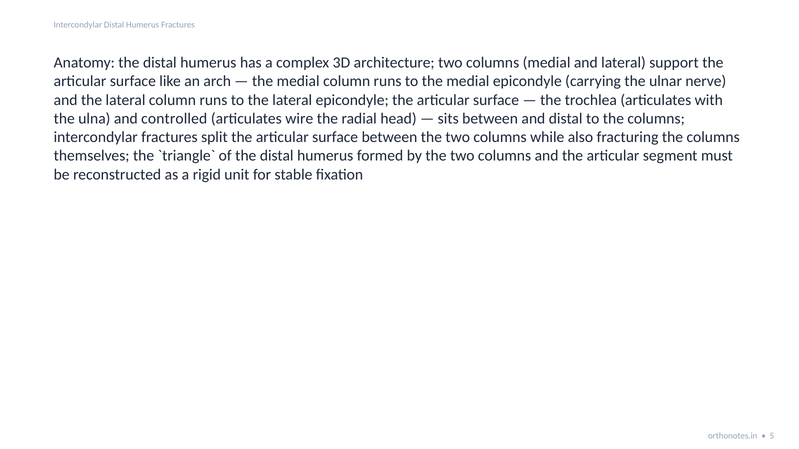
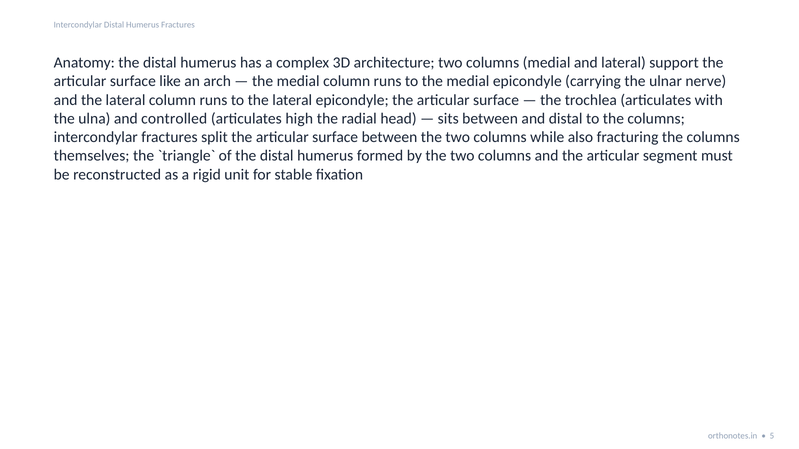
wire: wire -> high (299, 119)
